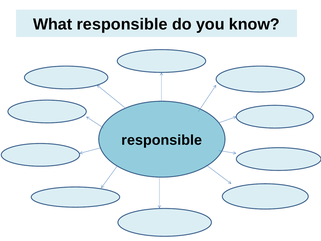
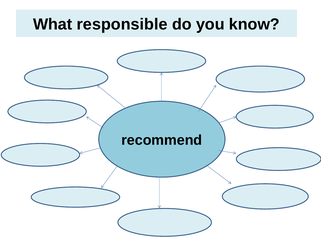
responsible: responsible -> recommend (162, 140)
